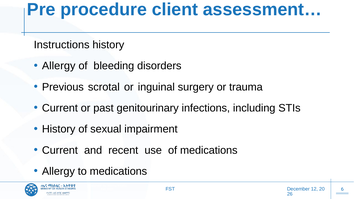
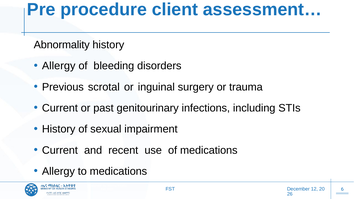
Instructions: Instructions -> Abnormality (62, 45)
